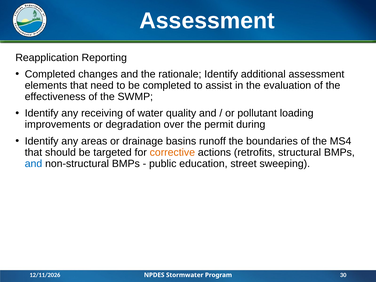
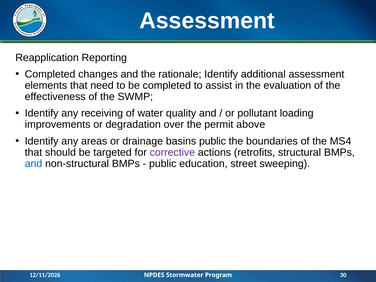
during: during -> above (251, 125)
basins runoff: runoff -> public (213, 141)
corrective colour: orange -> purple (172, 152)
